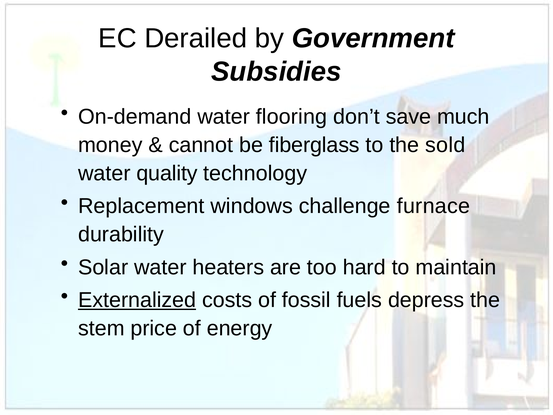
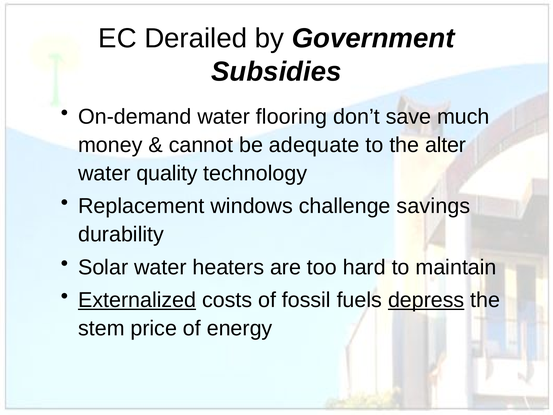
fiberglass: fiberglass -> adequate (314, 145)
sold: sold -> alter (446, 145)
furnace: furnace -> savings (433, 206)
depress underline: none -> present (426, 300)
